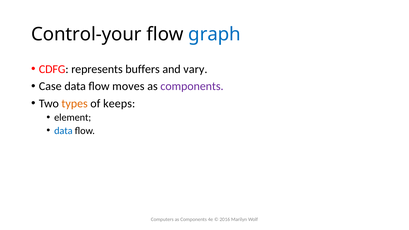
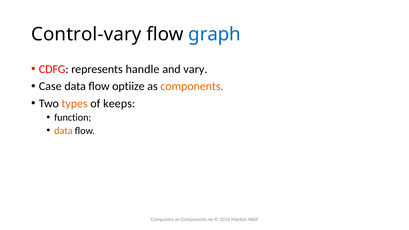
Control-your: Control-your -> Control-vary (86, 34)
buffers: buffers -> handle (142, 69)
moves: moves -> optiize (128, 86)
components colour: purple -> orange (192, 86)
element: element -> function (73, 118)
data colour: blue -> orange (63, 131)
